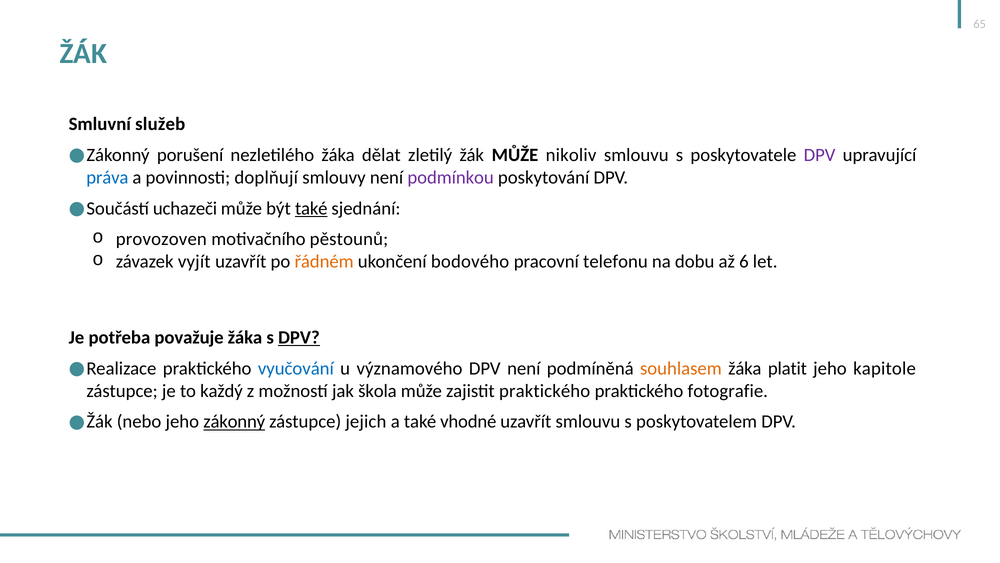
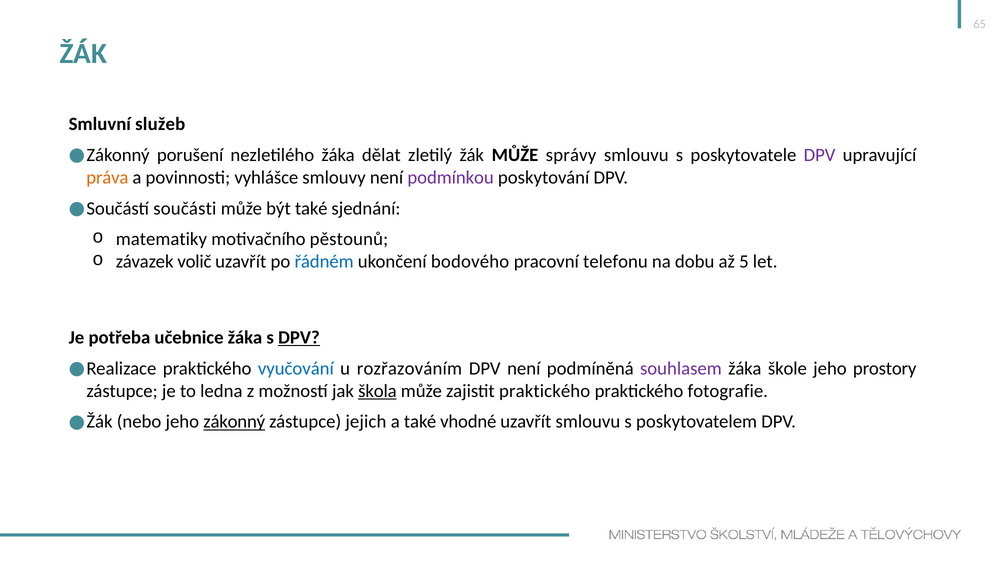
nikoliv: nikoliv -> správy (571, 155)
práva colour: blue -> orange (107, 177)
doplňují: doplňují -> vyhlášce (266, 177)
uchazeči: uchazeči -> součásti (185, 208)
také underline: present -> none (311, 208)
provozoven: provozoven -> matematiky (161, 239)
vyjít: vyjít -> volič (194, 261)
řádném colour: orange -> blue (324, 261)
6: 6 -> 5 (744, 261)
považuje: považuje -> učebnice (189, 337)
významového: významového -> rozřazováním (409, 368)
souhlasem colour: orange -> purple (681, 368)
platit: platit -> škole (787, 368)
kapitole: kapitole -> prostory (885, 368)
každý: každý -> ledna (221, 391)
škola underline: none -> present (377, 391)
